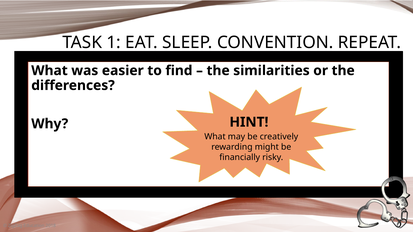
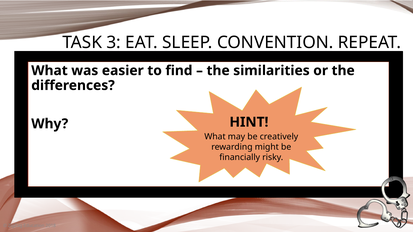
1: 1 -> 3 (114, 43)
